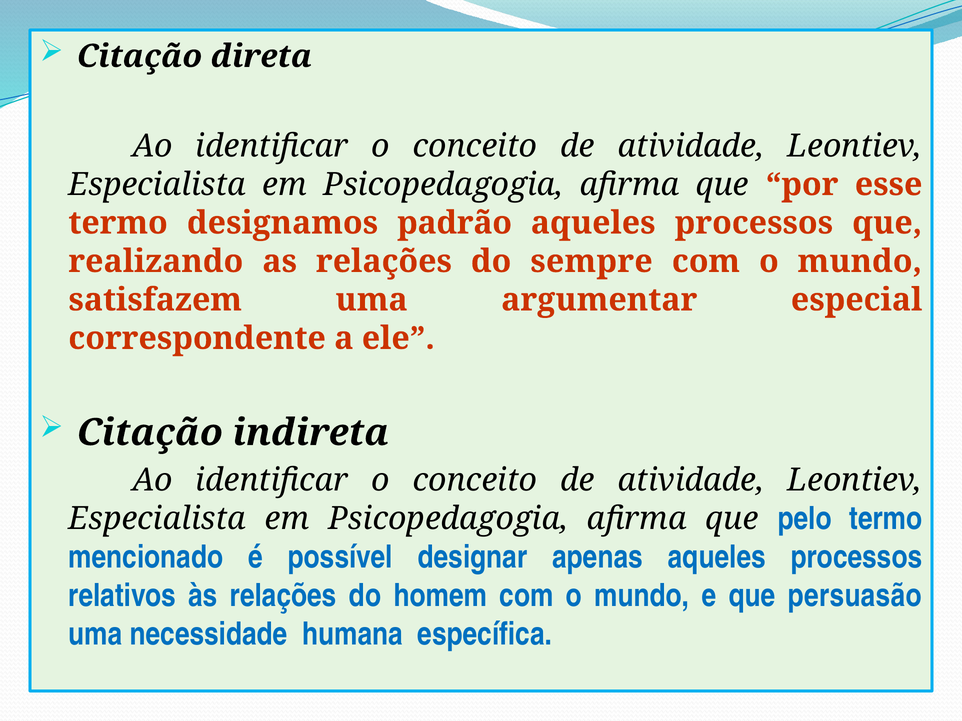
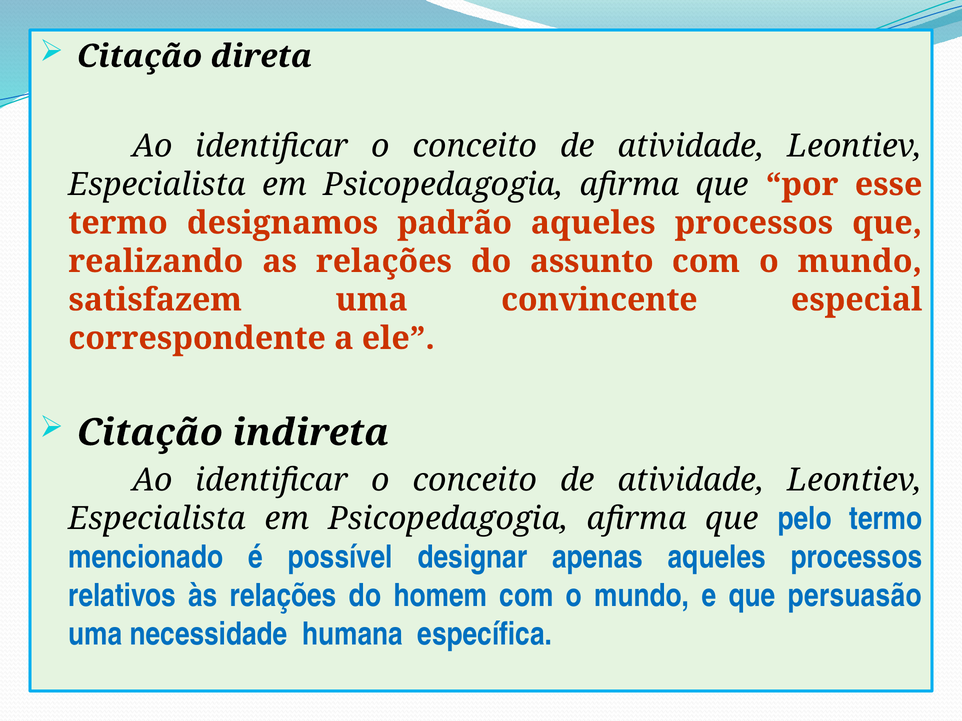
sempre: sempre -> assunto (592, 262)
argumentar: argumentar -> convincente (599, 300)
